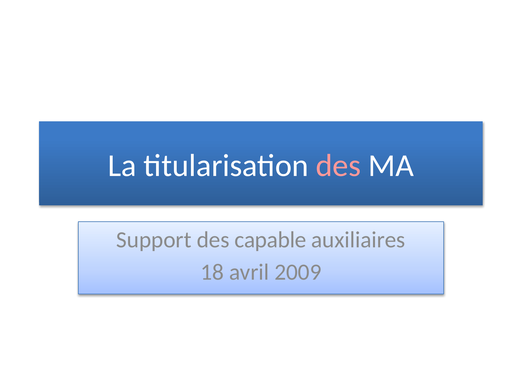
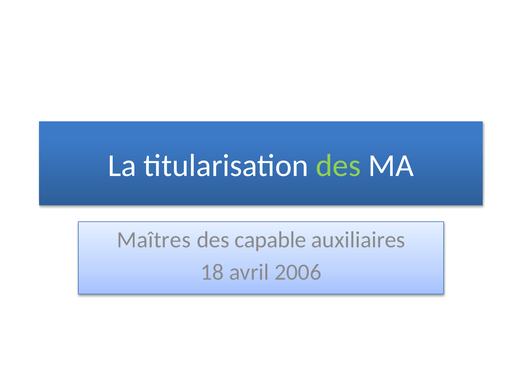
des colour: pink -> light green (338, 166)
Support: Support -> Maîtres (154, 240)
2009: 2009 -> 2006 (298, 272)
